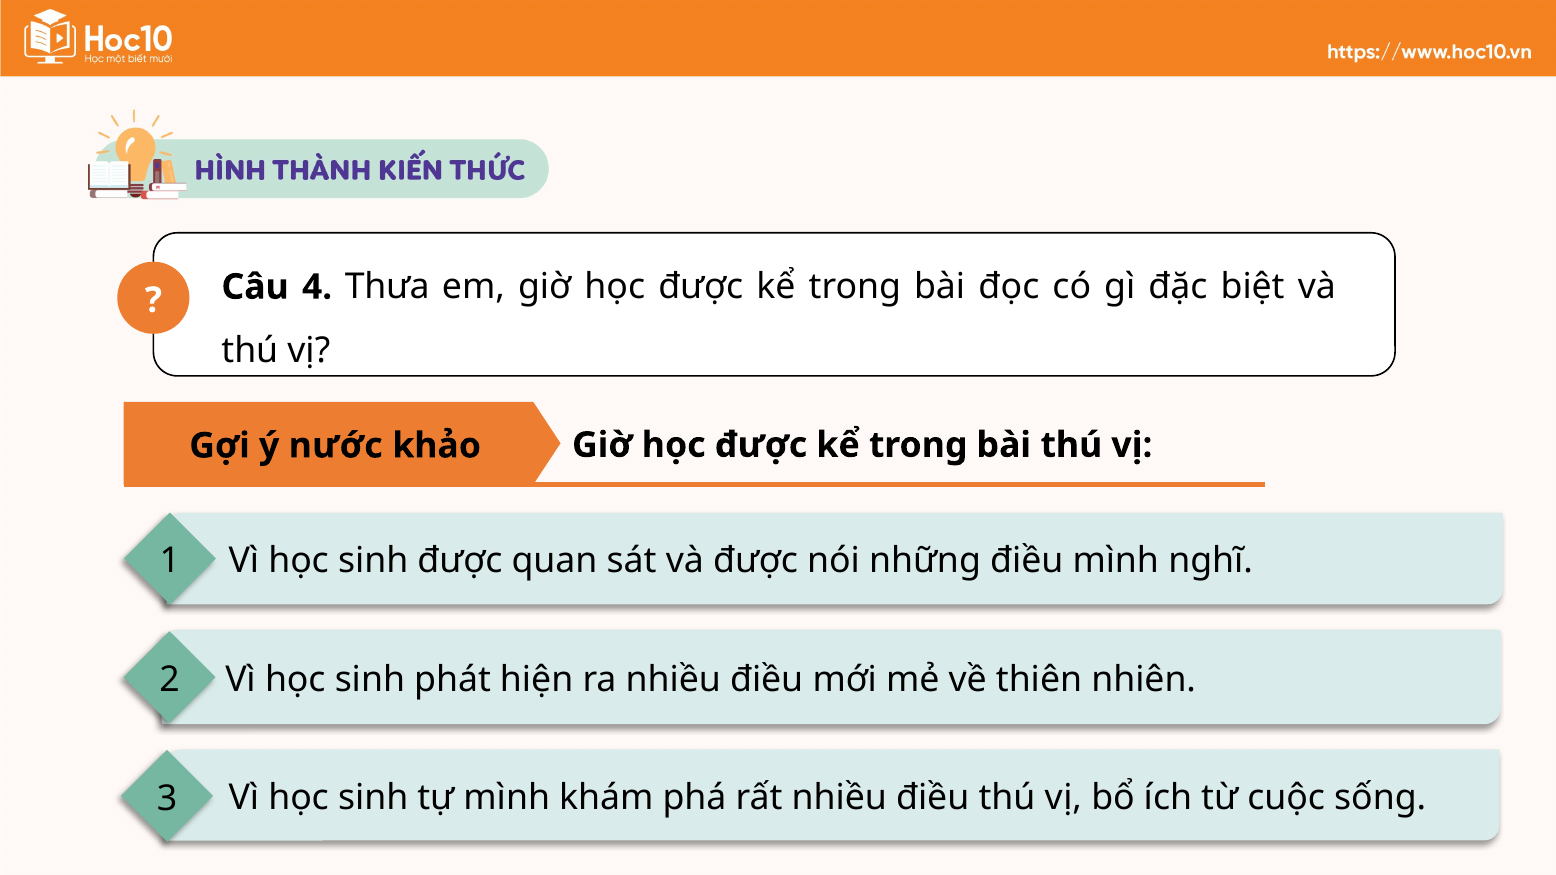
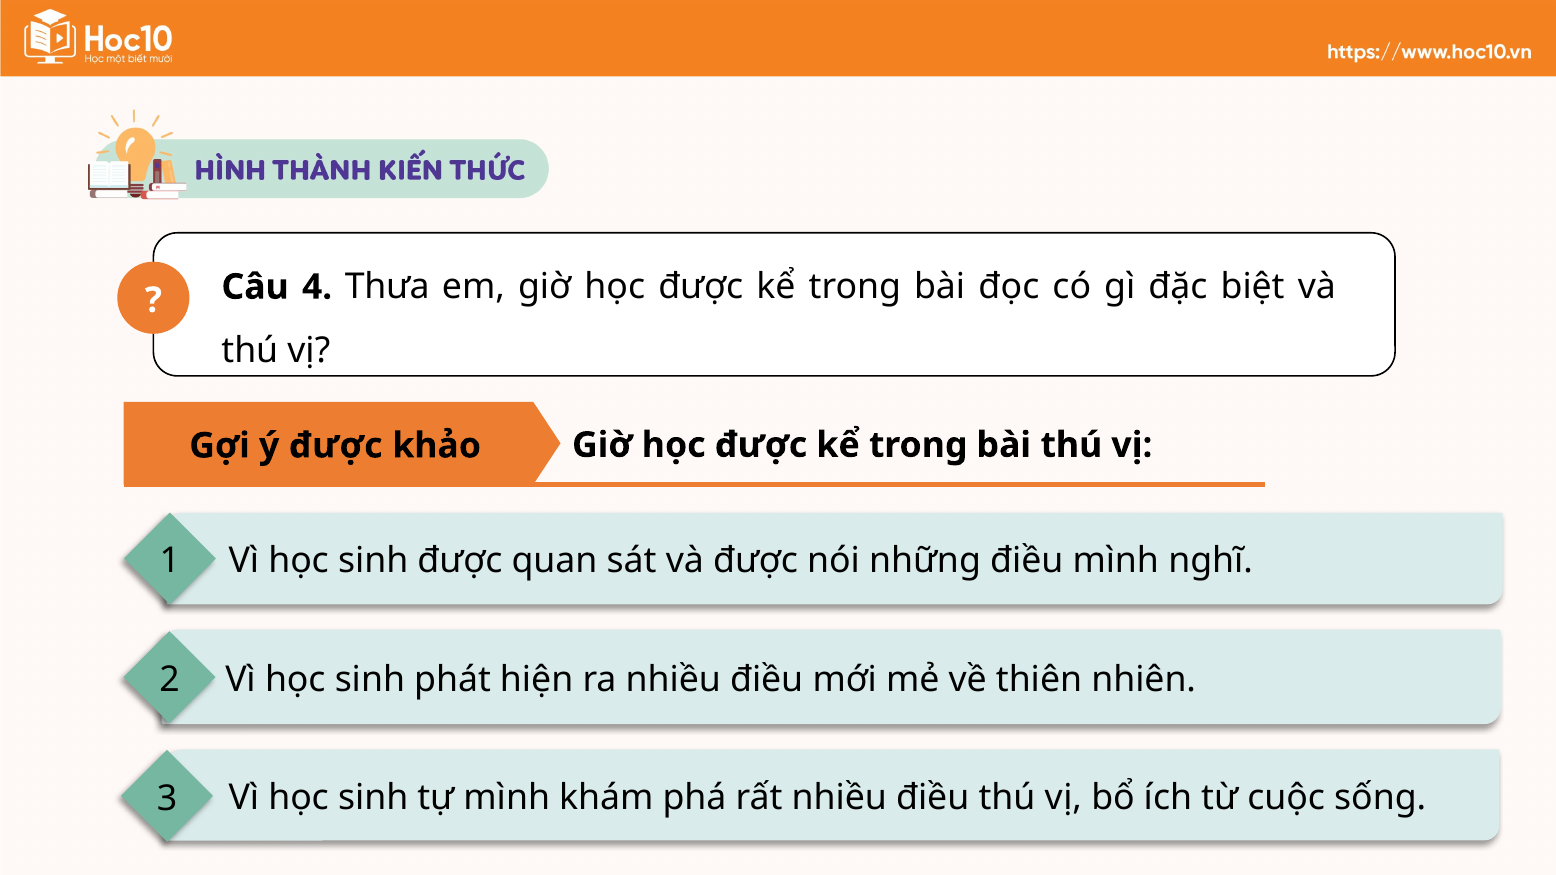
ý nước: nước -> được (336, 446)
